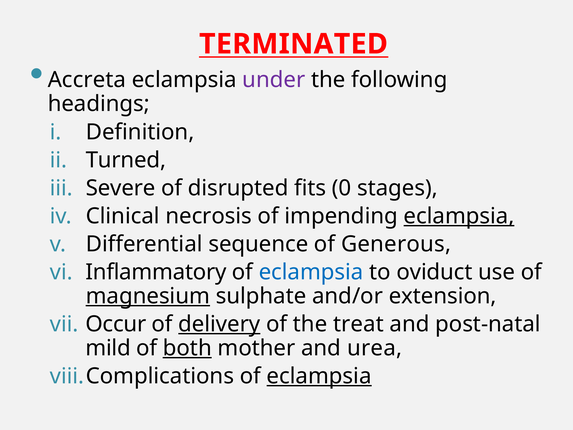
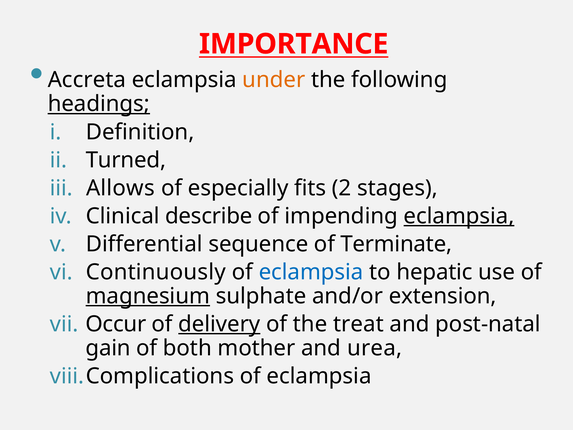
TERMINATED: TERMINATED -> IMPORTANCE (294, 44)
under colour: purple -> orange (274, 80)
headings underline: none -> present (99, 104)
Severe: Severe -> Allows (120, 188)
disrupted: disrupted -> especially (238, 188)
0: 0 -> 2 (342, 188)
necrosis: necrosis -> describe (209, 216)
Generous: Generous -> Terminate (396, 244)
Inflammatory: Inflammatory -> Continuously (156, 272)
oviduct: oviduct -> hepatic (435, 272)
mild: mild -> gain (108, 348)
both underline: present -> none (187, 348)
eclampsia underline: present -> none (319, 376)
